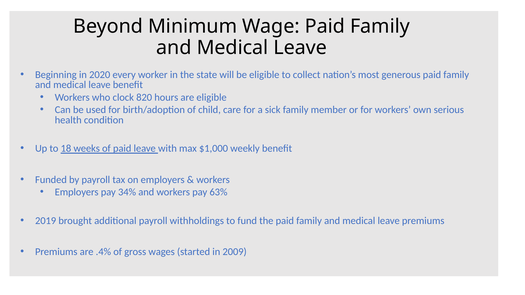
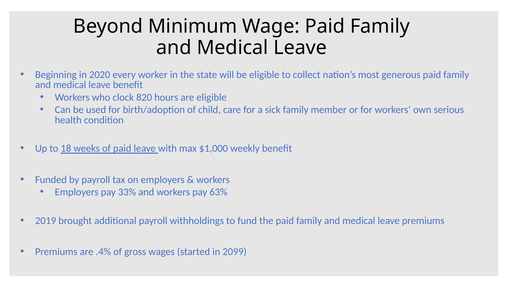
34%: 34% -> 33% (127, 192)
2009: 2009 -> 2099 (235, 252)
